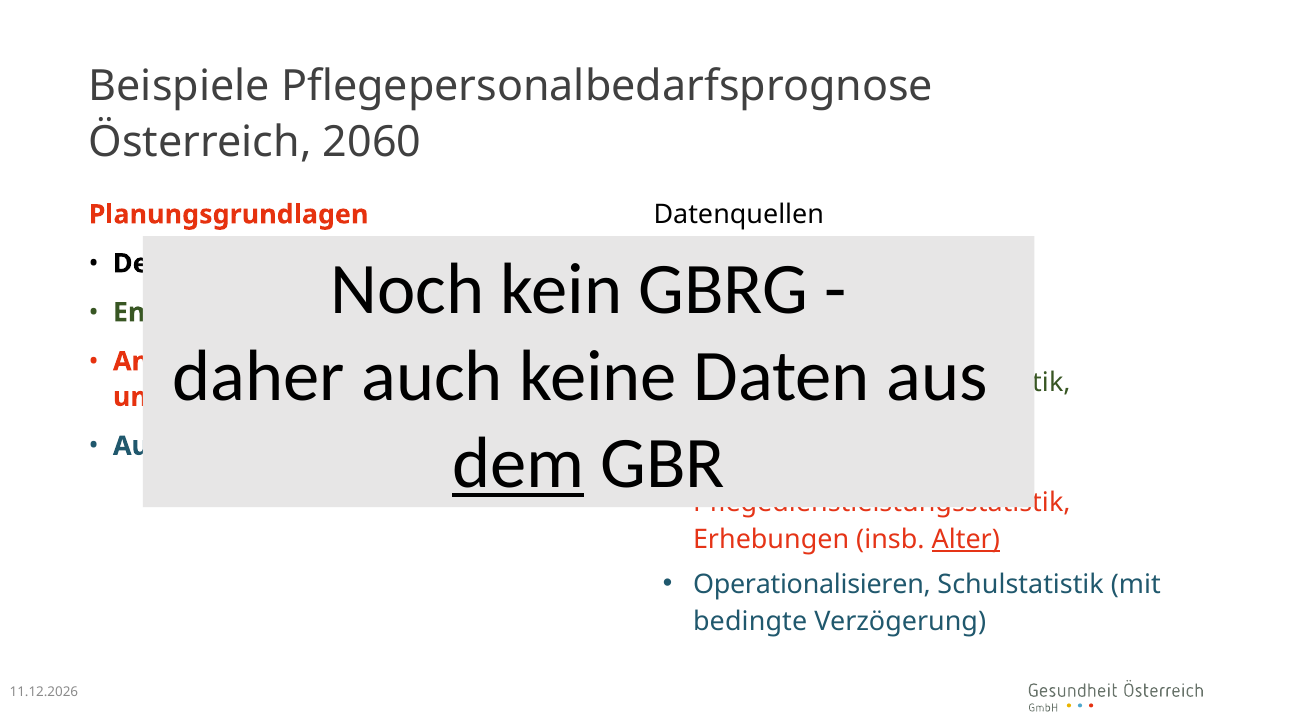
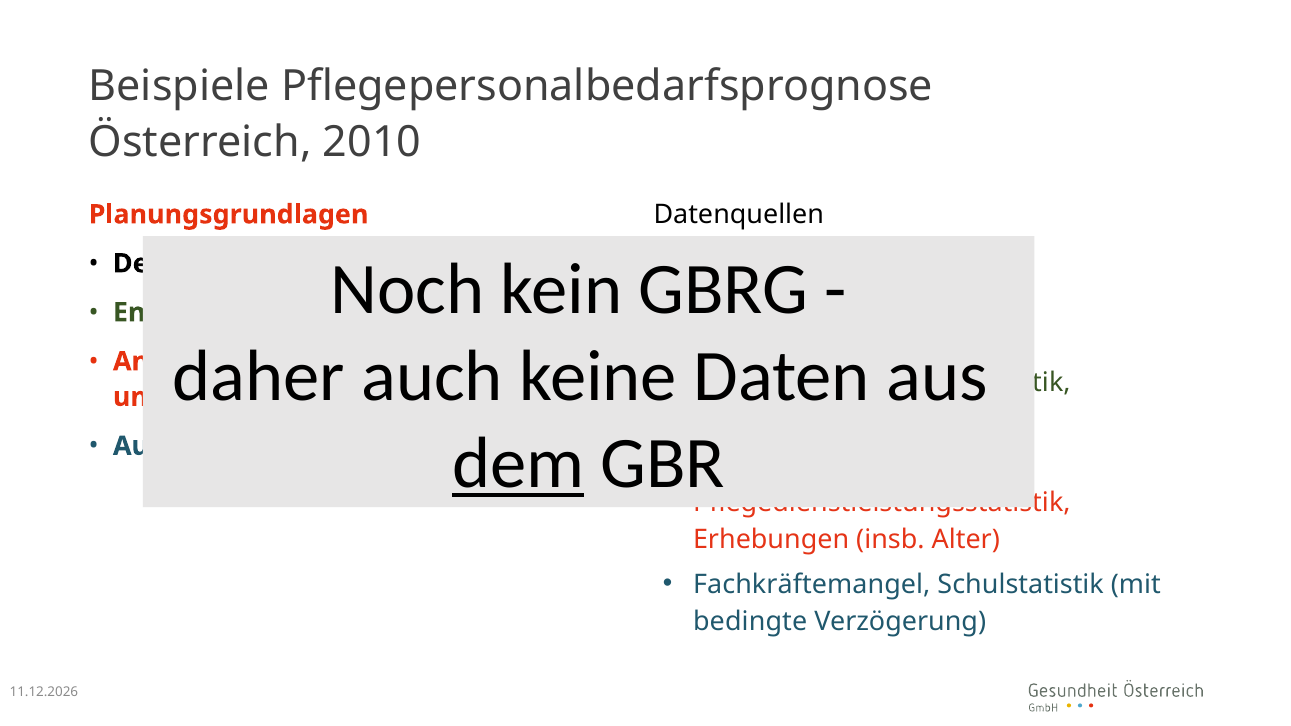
2060: 2060 -> 2010 (372, 143)
Alter underline: present -> none (966, 540)
Operationalisieren: Operationalisieren -> Fachkräftemangel (812, 585)
